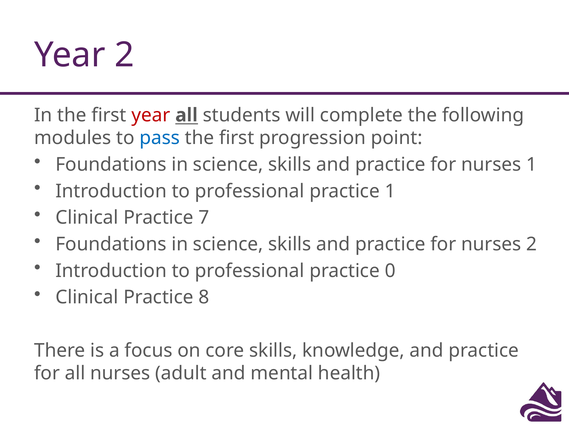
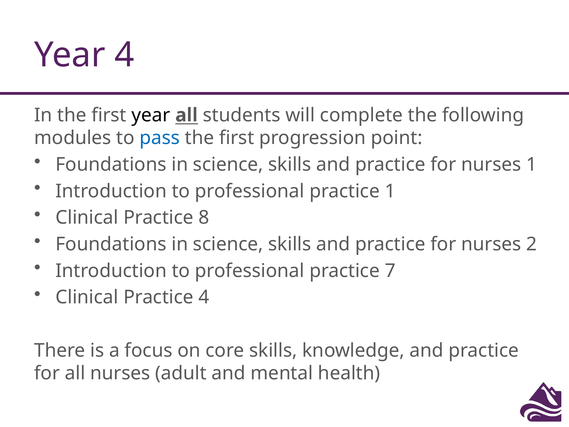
Year 2: 2 -> 4 (125, 55)
year colour: red -> black (151, 115)
7: 7 -> 8 (204, 218)
0: 0 -> 7 (390, 271)
Practice 8: 8 -> 4 (204, 297)
